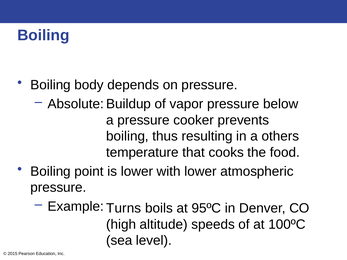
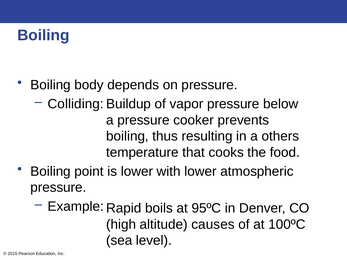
Absolute: Absolute -> Colliding (76, 104)
Turns: Turns -> Rapid (124, 208)
speeds: speeds -> causes (213, 225)
